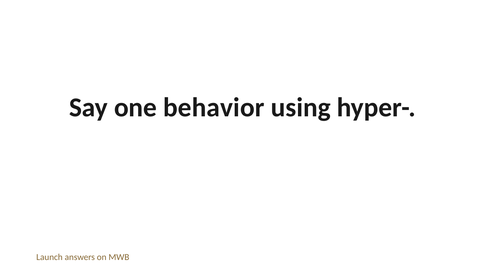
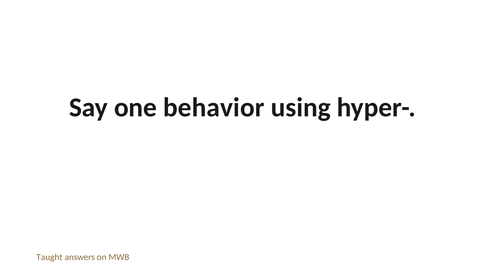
Launch: Launch -> Taught (49, 257)
